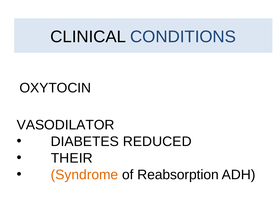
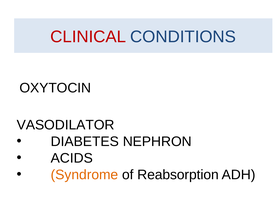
CLINICAL colour: black -> red (88, 37)
REDUCED: REDUCED -> NEPHRON (157, 142)
THEIR: THEIR -> ACIDS (72, 158)
